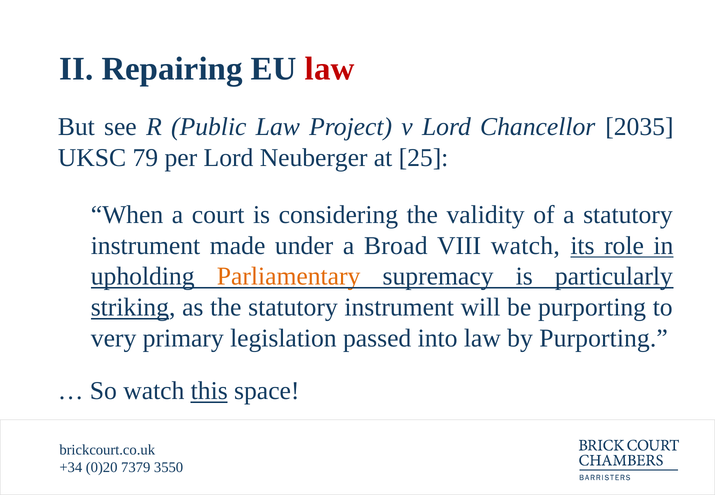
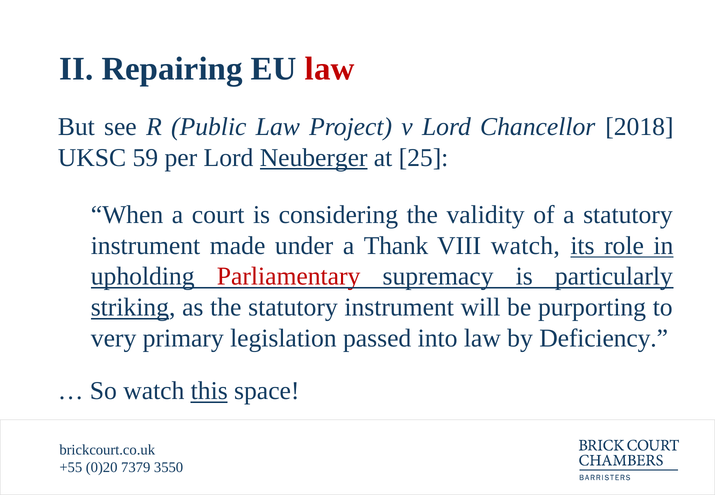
2035: 2035 -> 2018 (639, 127)
79: 79 -> 59 (145, 158)
Neuberger underline: none -> present (314, 158)
Broad: Broad -> Thank (396, 246)
Parliamentary colour: orange -> red (289, 277)
by Purporting: Purporting -> Deficiency (604, 338)
+34: +34 -> +55 (71, 468)
